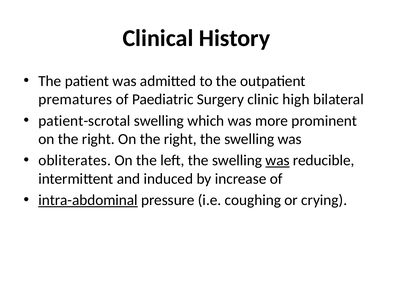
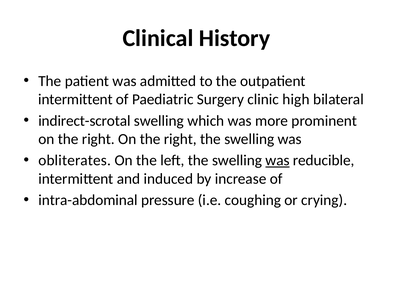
prematures: prematures -> intermittent (75, 99)
patient-scrotal: patient-scrotal -> indirect-scrotal (84, 121)
intra-abdominal underline: present -> none (88, 200)
